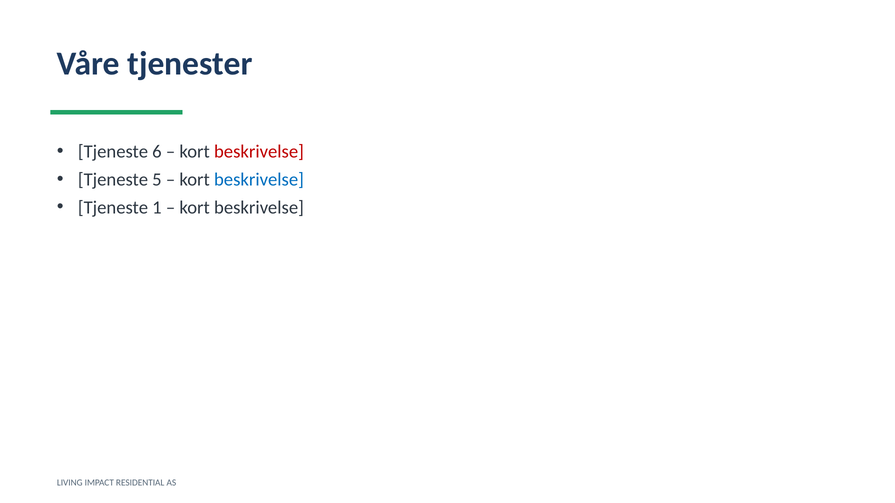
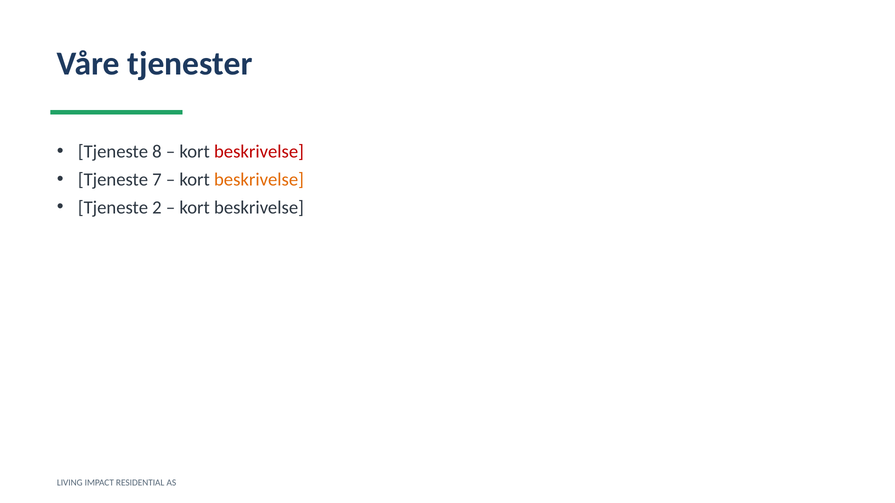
6: 6 -> 8 (157, 152)
5: 5 -> 7 (157, 180)
beskrivelse colour: blue -> orange (259, 180)
1: 1 -> 2 (157, 208)
